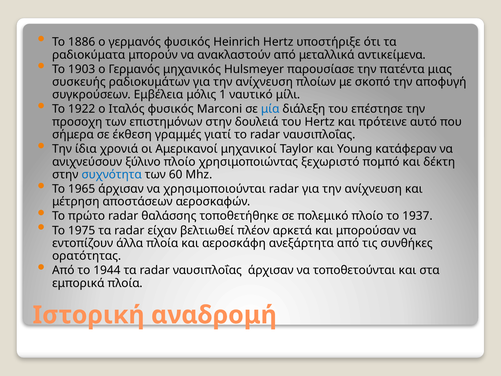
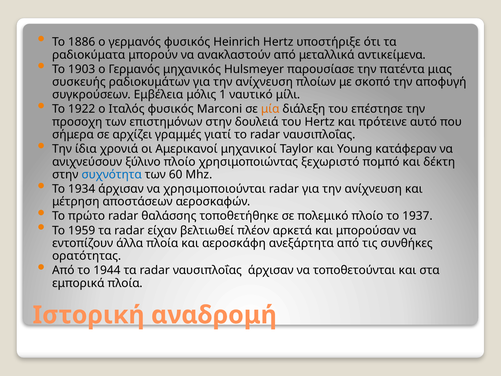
μία colour: blue -> orange (270, 109)
έκθεση: έκθεση -> αρχίζει (132, 135)
1965: 1965 -> 1934 (82, 189)
1975: 1975 -> 1959 (82, 230)
